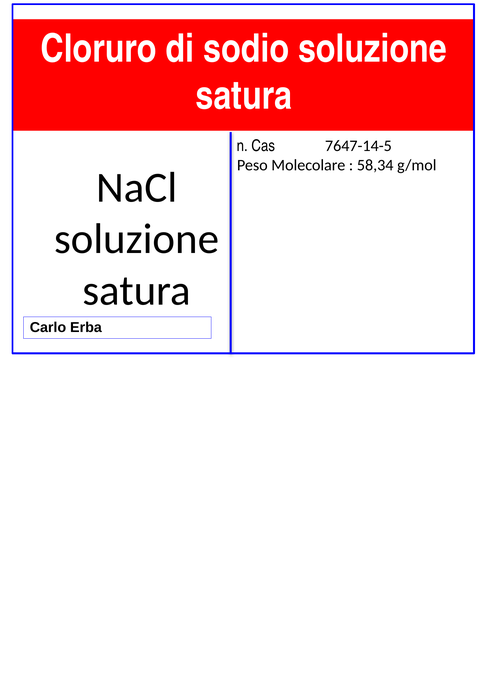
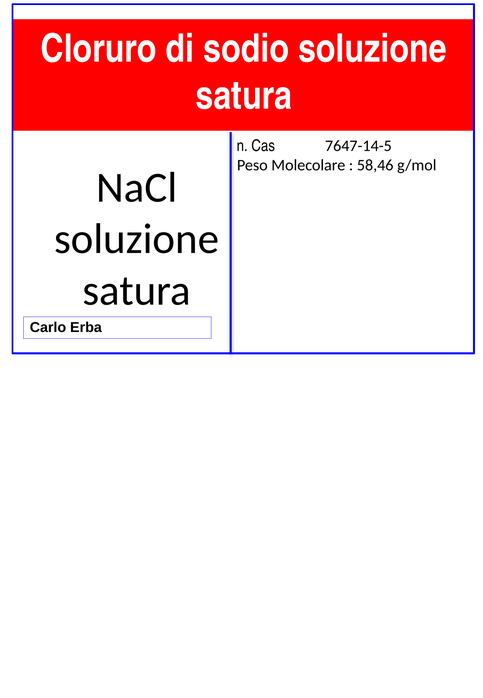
58,34: 58,34 -> 58,46 (375, 165)
